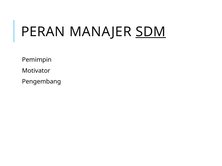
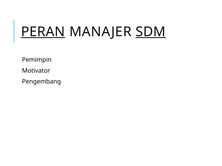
PERAN underline: none -> present (43, 32)
